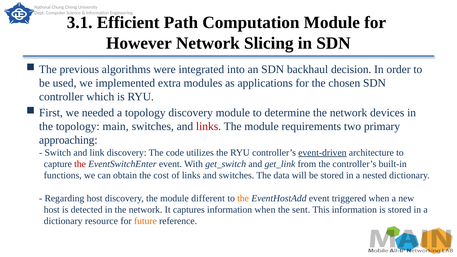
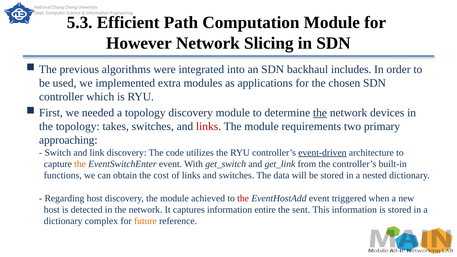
3.1: 3.1 -> 5.3 (80, 23)
decision: decision -> includes (351, 69)
the underline: none -> present (320, 113)
main: main -> takes (116, 126)
the colour: red -> orange (80, 164)
different: different -> achieved (208, 198)
the colour: orange -> red (243, 198)
information when: when -> entire (265, 210)
resource: resource -> complex (101, 221)
